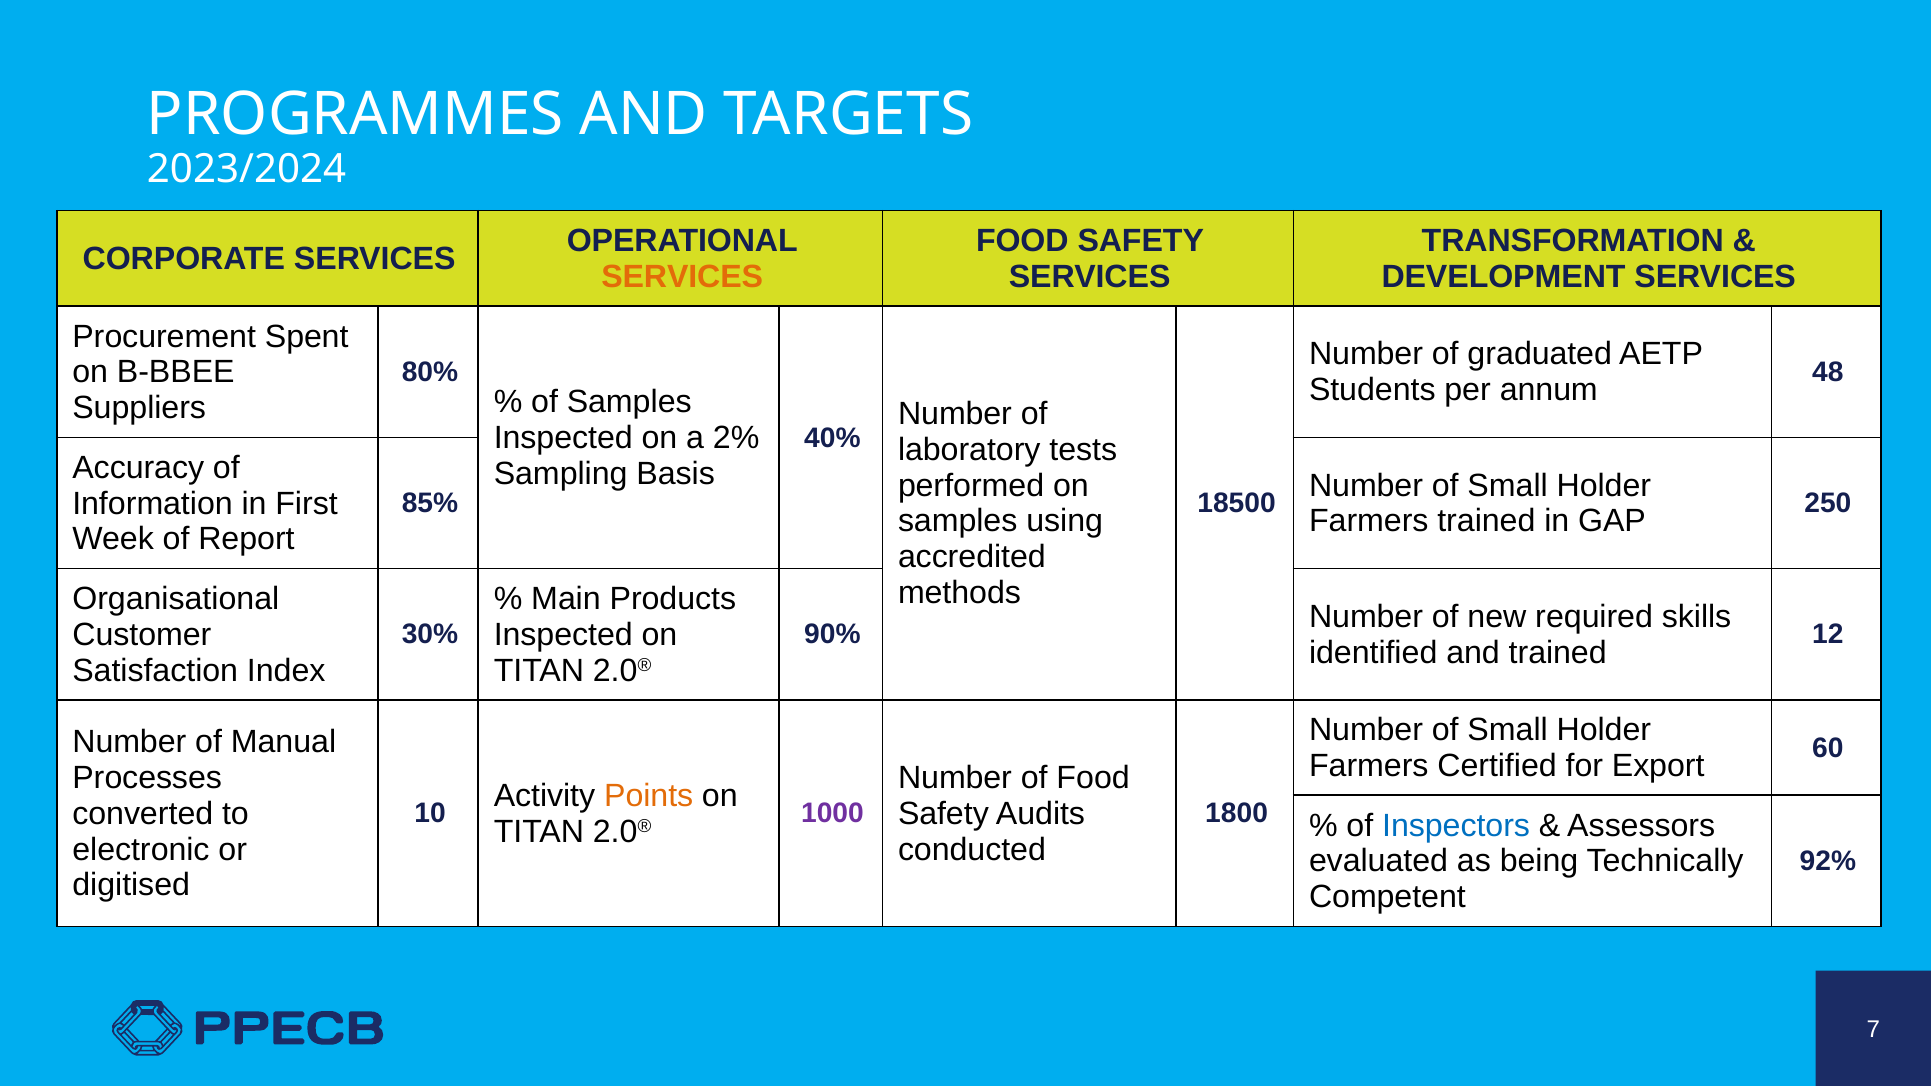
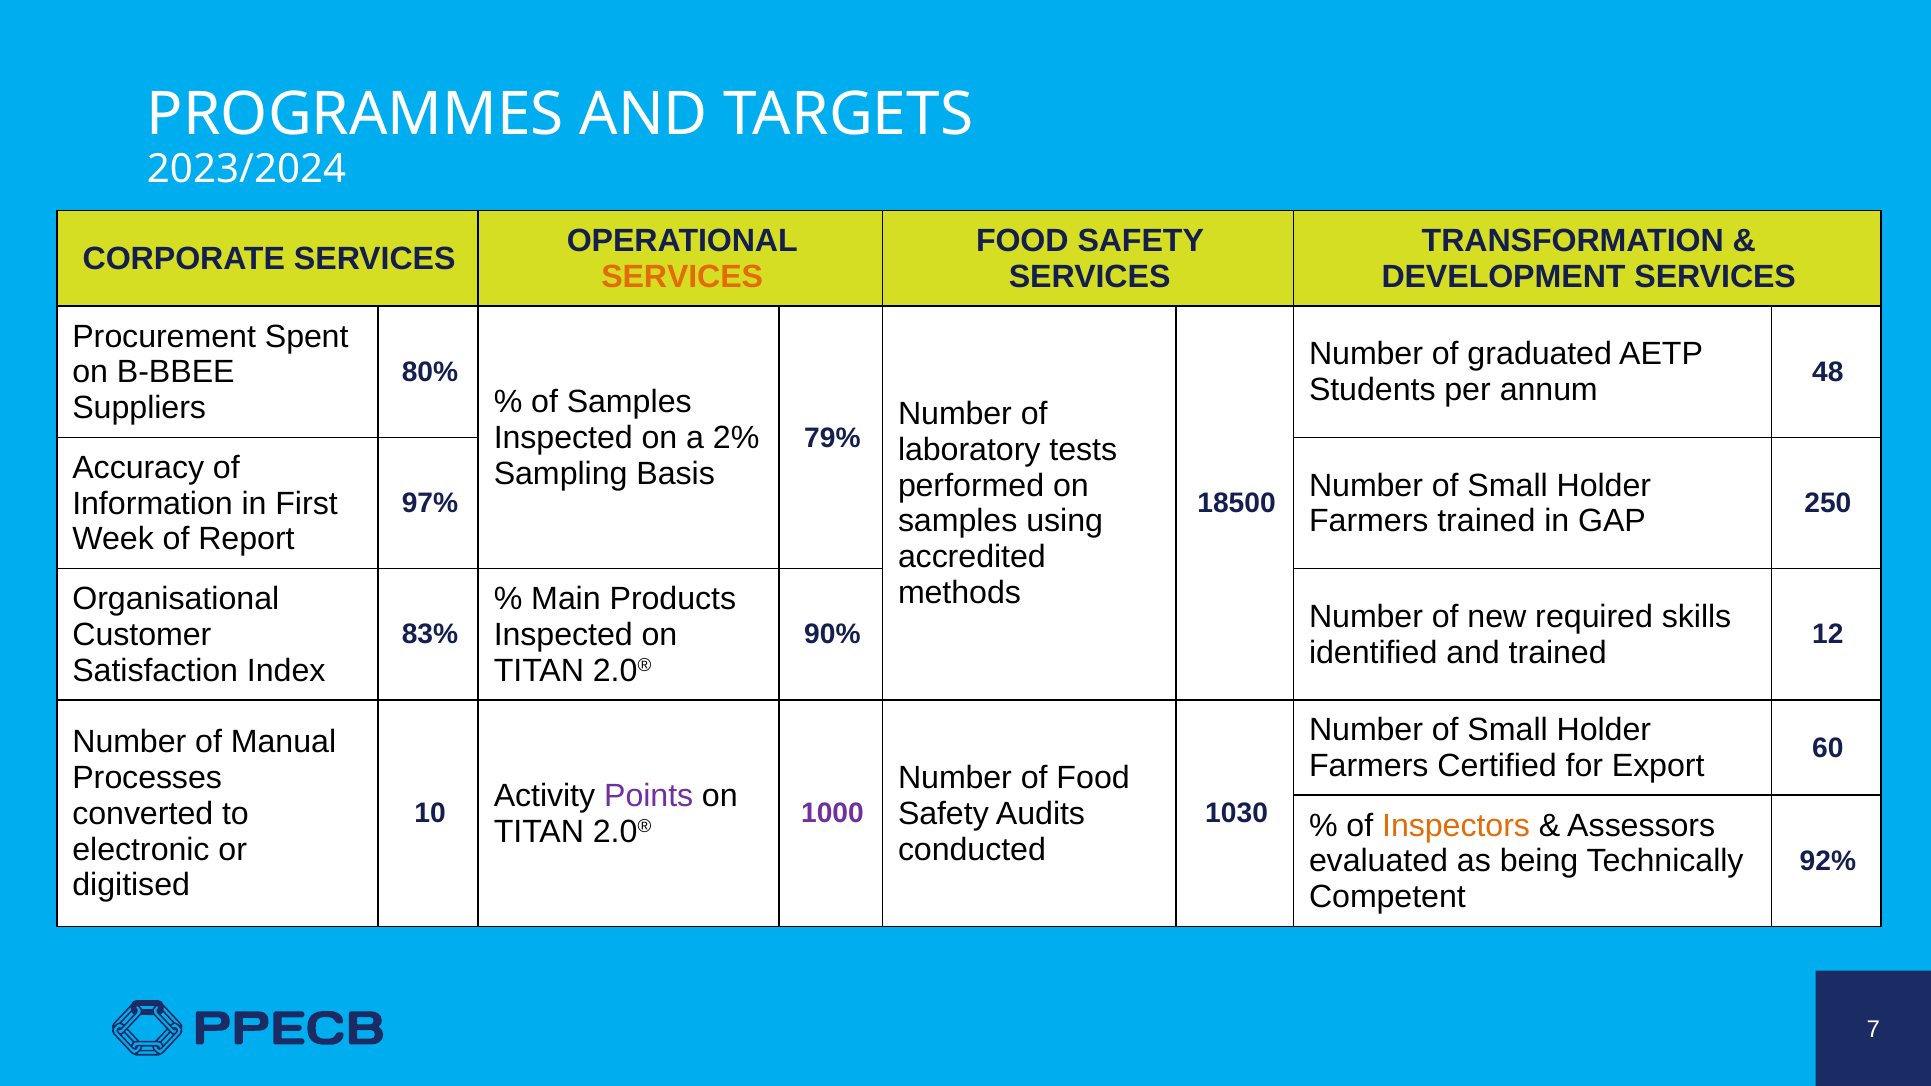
40%: 40% -> 79% (832, 438)
85%: 85% -> 97% (430, 504)
30%: 30% -> 83% (430, 635)
Points colour: orange -> purple (649, 796)
1800: 1800 -> 1030 (1237, 814)
Inspectors colour: blue -> orange (1456, 826)
